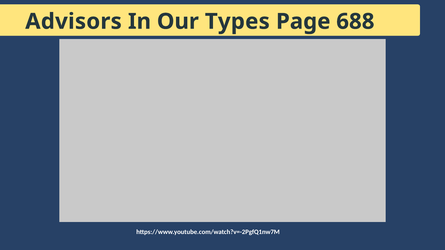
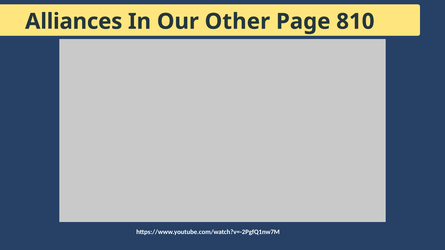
Advisors: Advisors -> Alliances (74, 22)
Types: Types -> Other (237, 22)
688: 688 -> 810 (355, 22)
